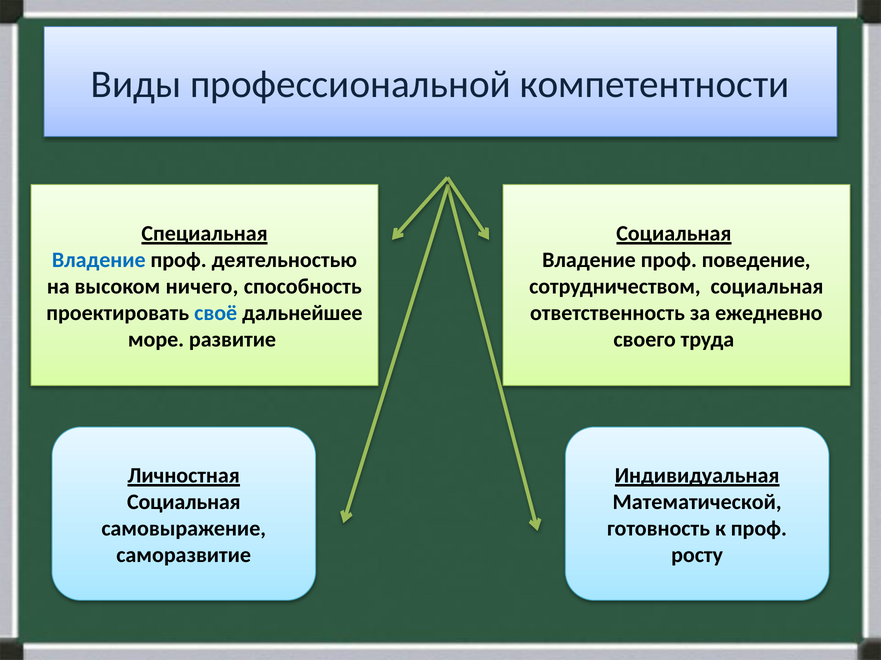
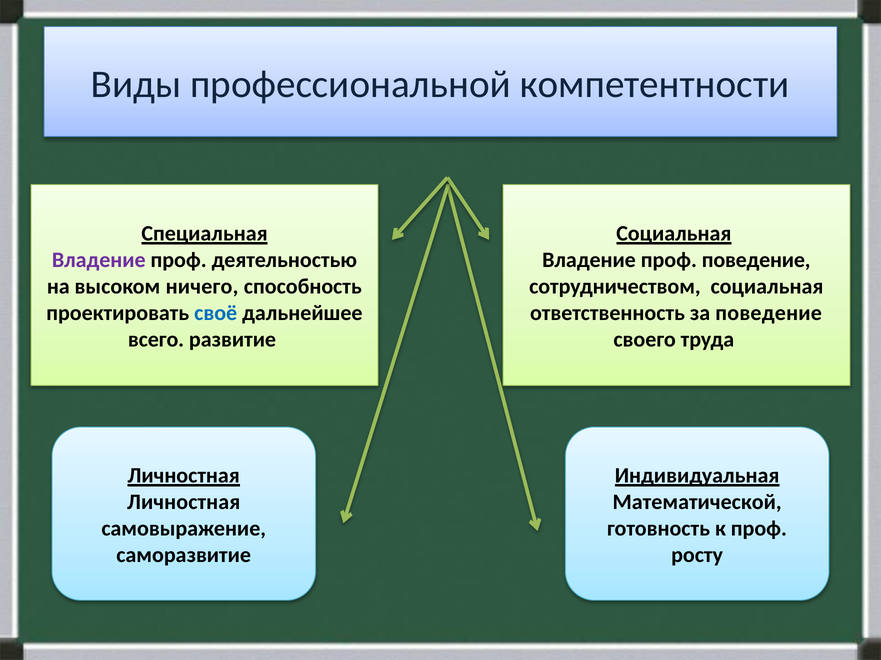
Владение colour: blue -> purple (99, 260)
за ежедневно: ежедневно -> поведение (769, 313)
море: море -> всего (156, 340)
Социальная: Социальная -> Личностная (184, 503)
